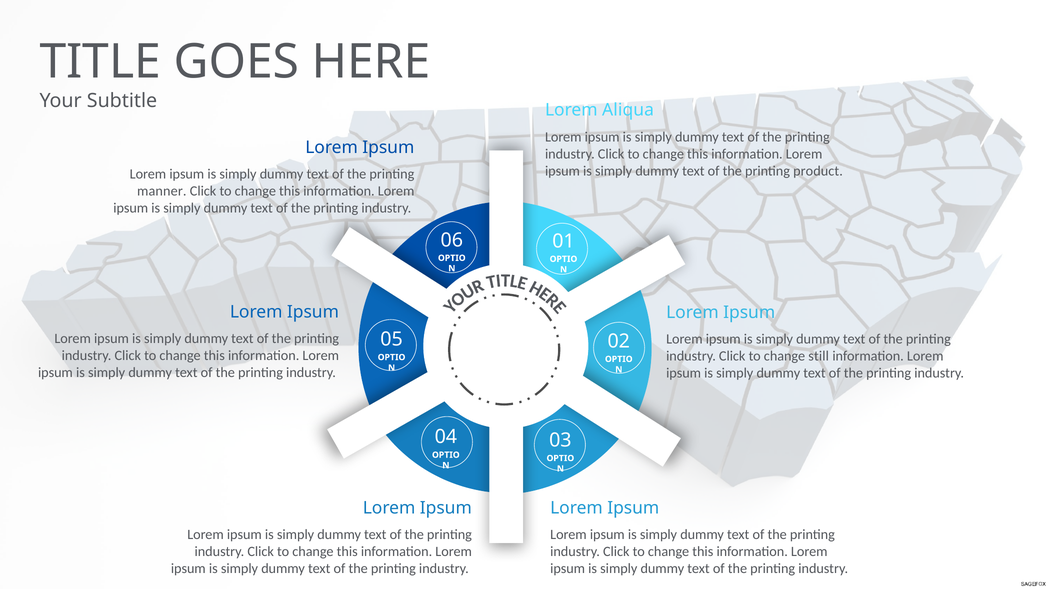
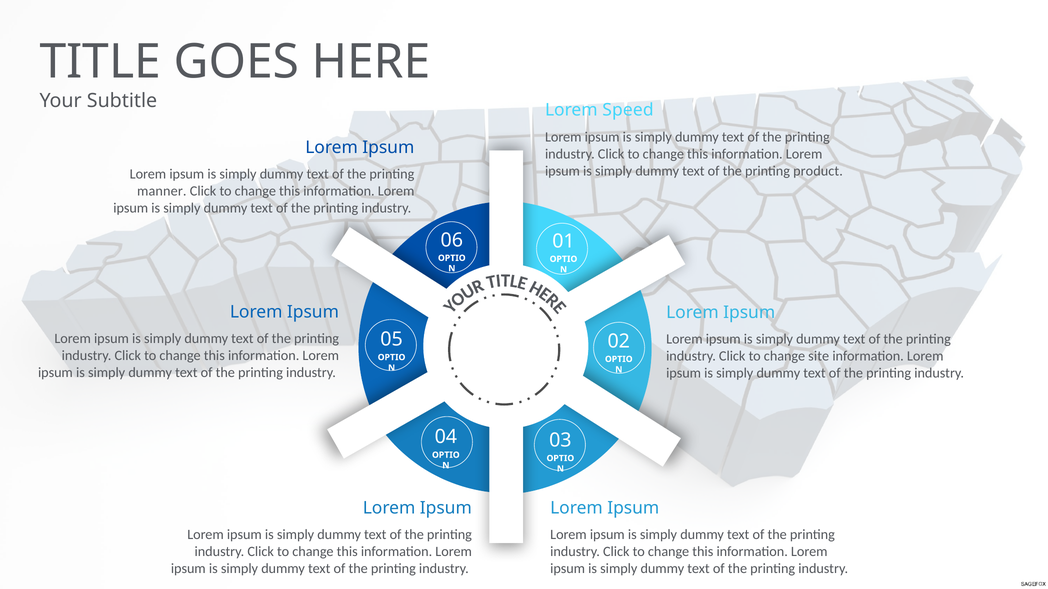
Aliqua: Aliqua -> Speed (628, 110)
still: still -> site (819, 356)
